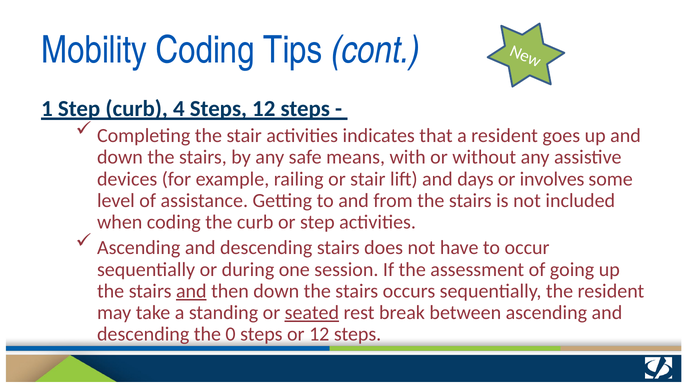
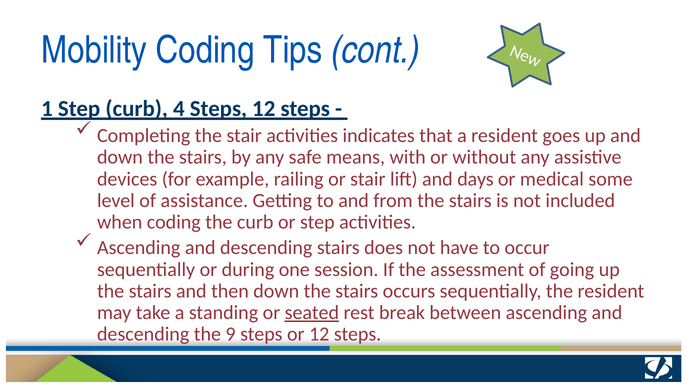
involves: involves -> medical (552, 179)
and underline: present -> none (191, 291)
0: 0 -> 9 (231, 335)
